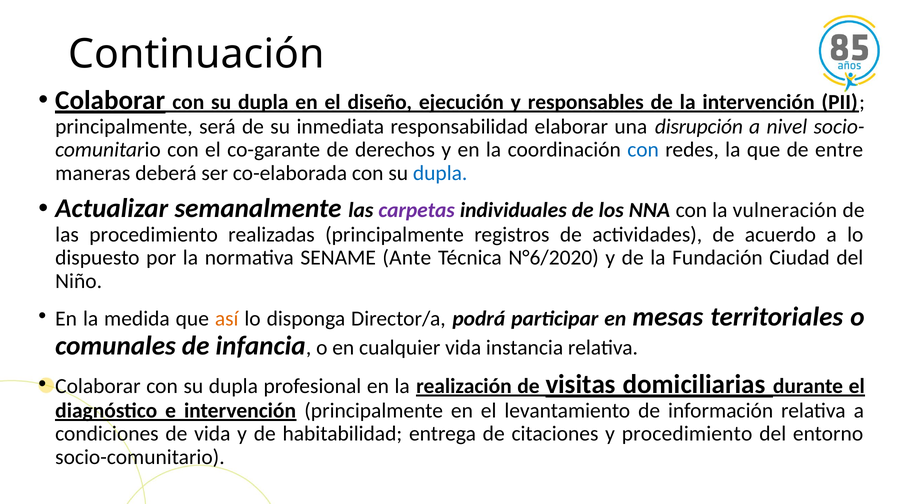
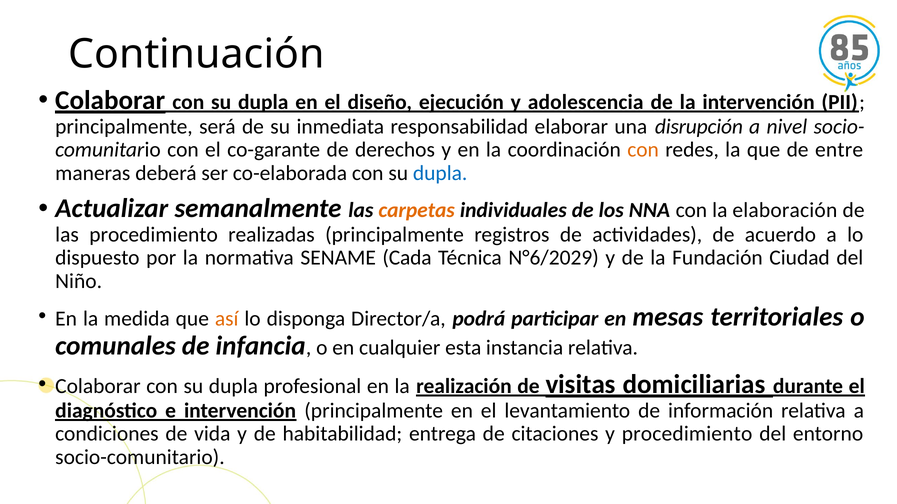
responsables: responsables -> adolescencia (586, 102)
con colour: blue -> orange (643, 150)
carpetas colour: purple -> orange (417, 211)
vulneración: vulneración -> elaboración (785, 211)
Ante: Ante -> Cada (407, 258)
N°6/2020: N°6/2020 -> N°6/2029 (554, 258)
cualquier vida: vida -> esta (463, 348)
